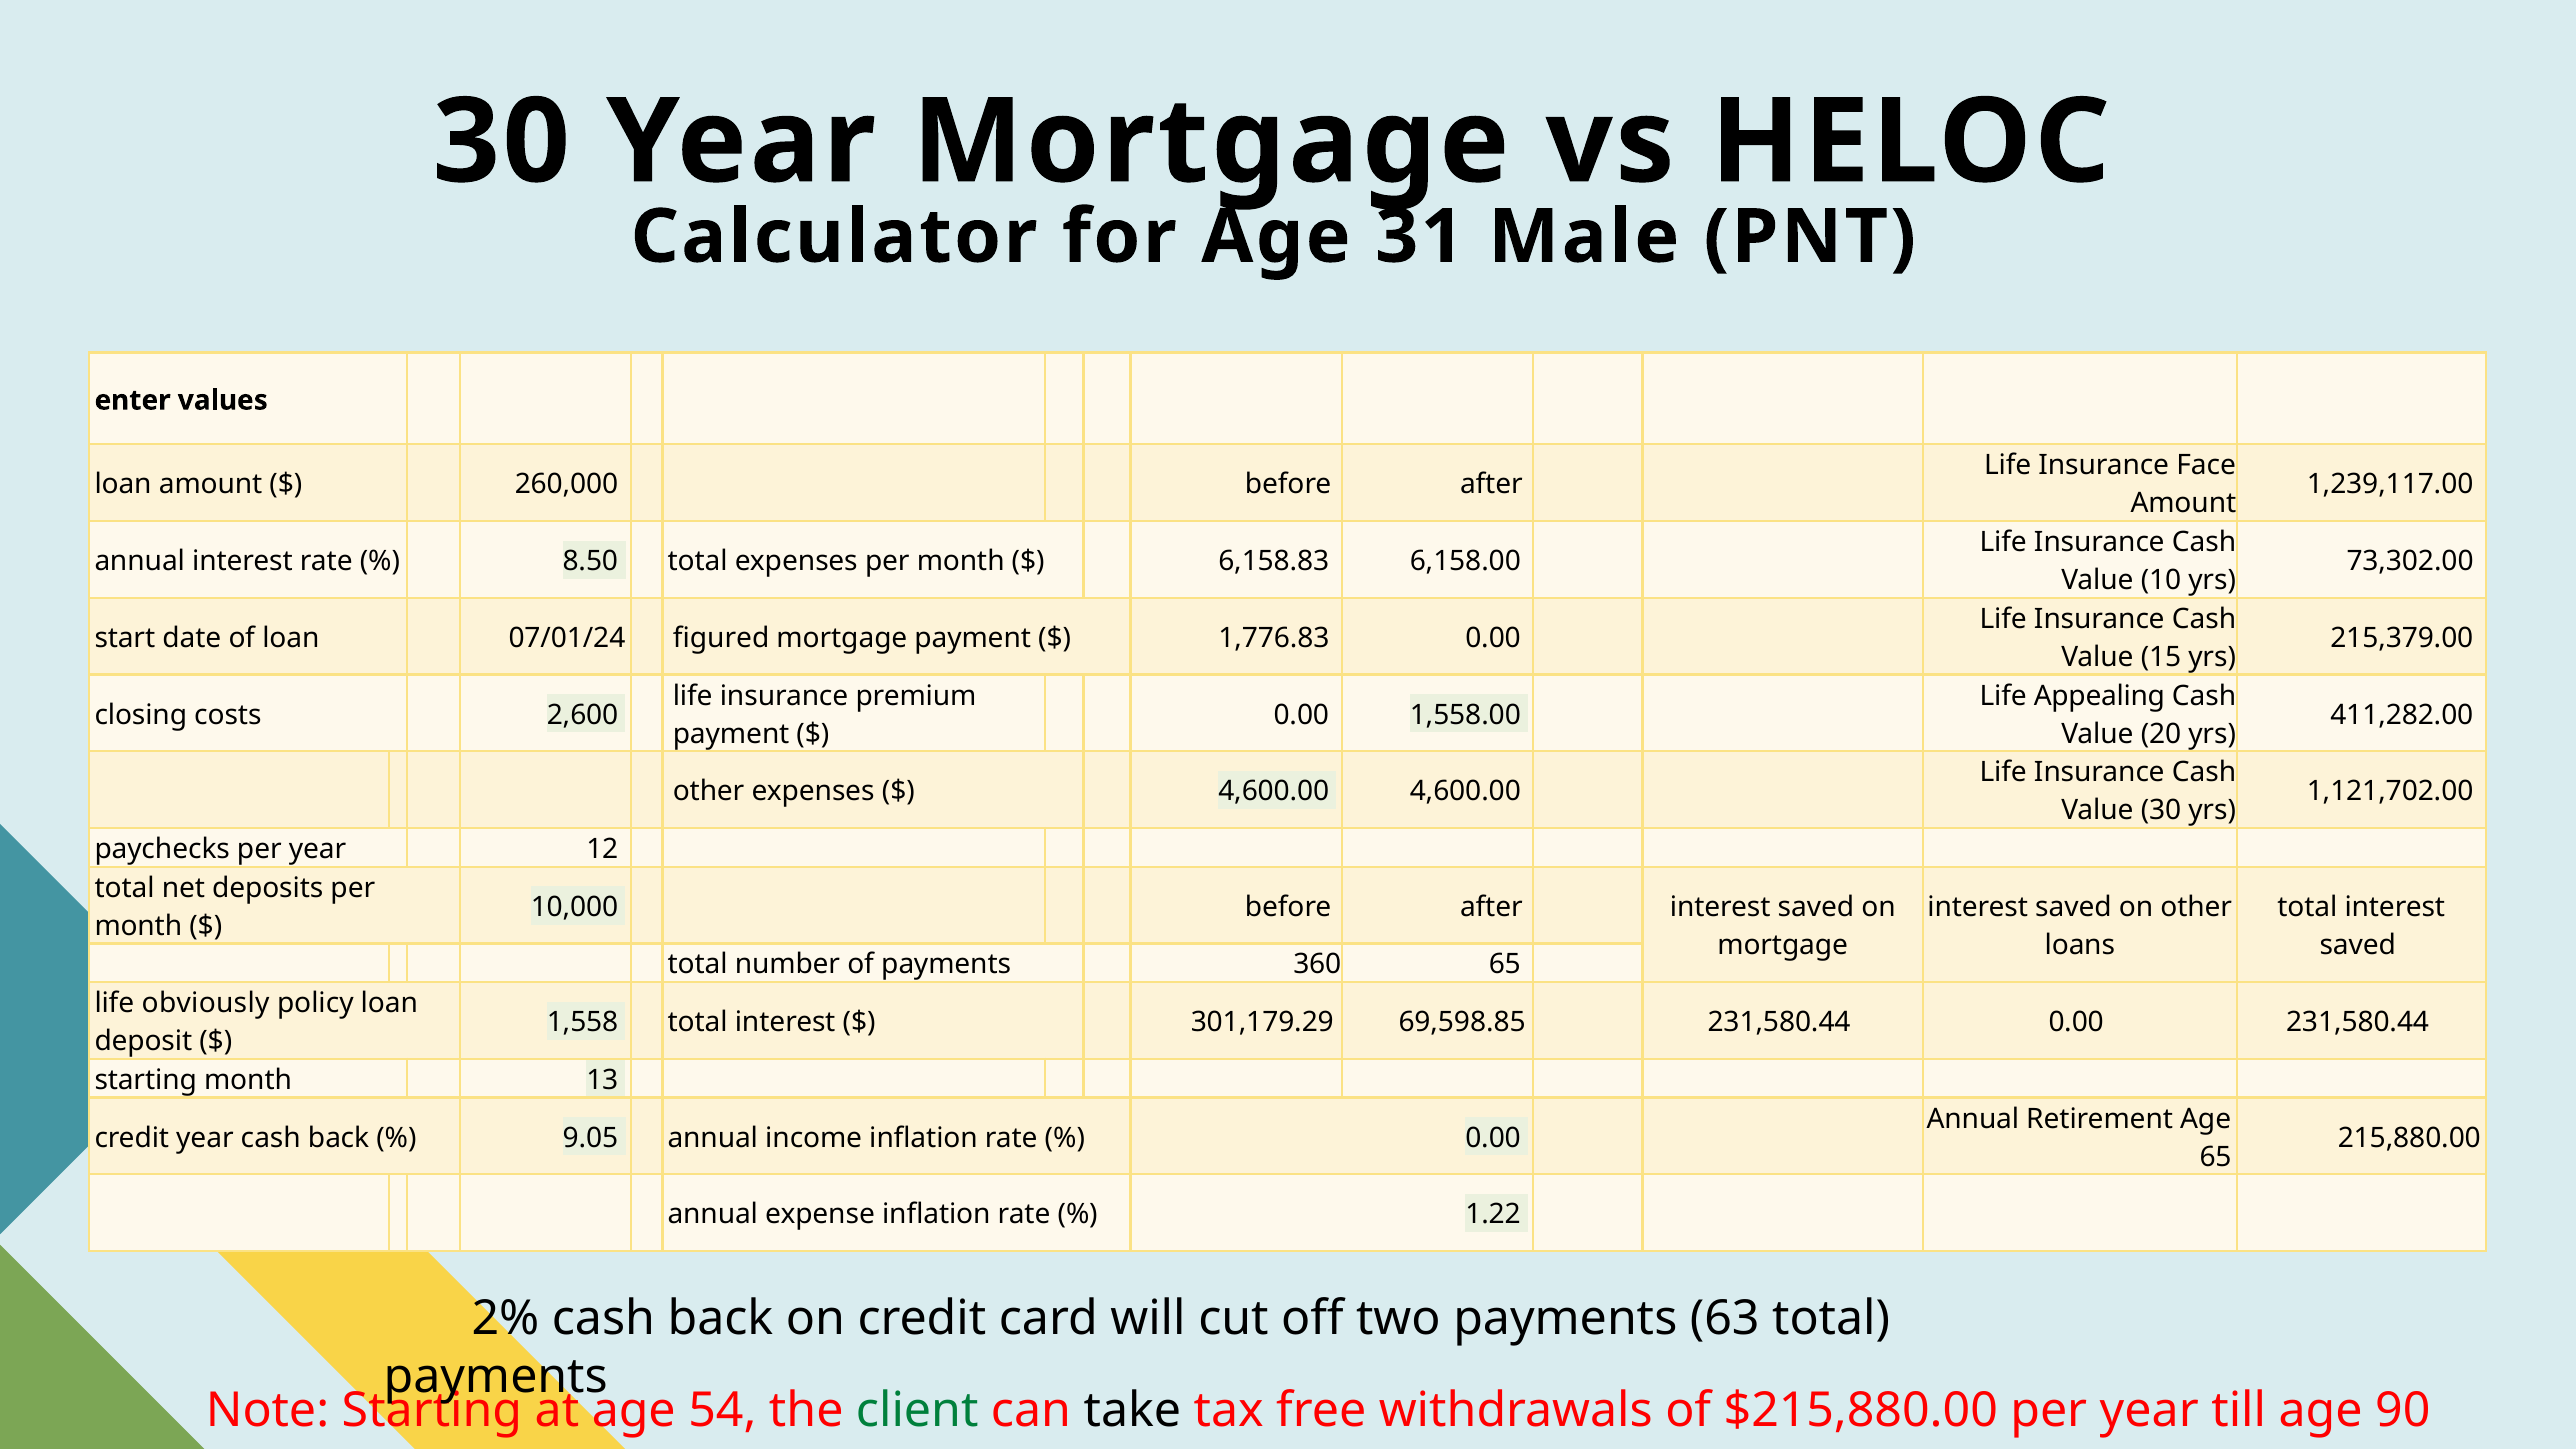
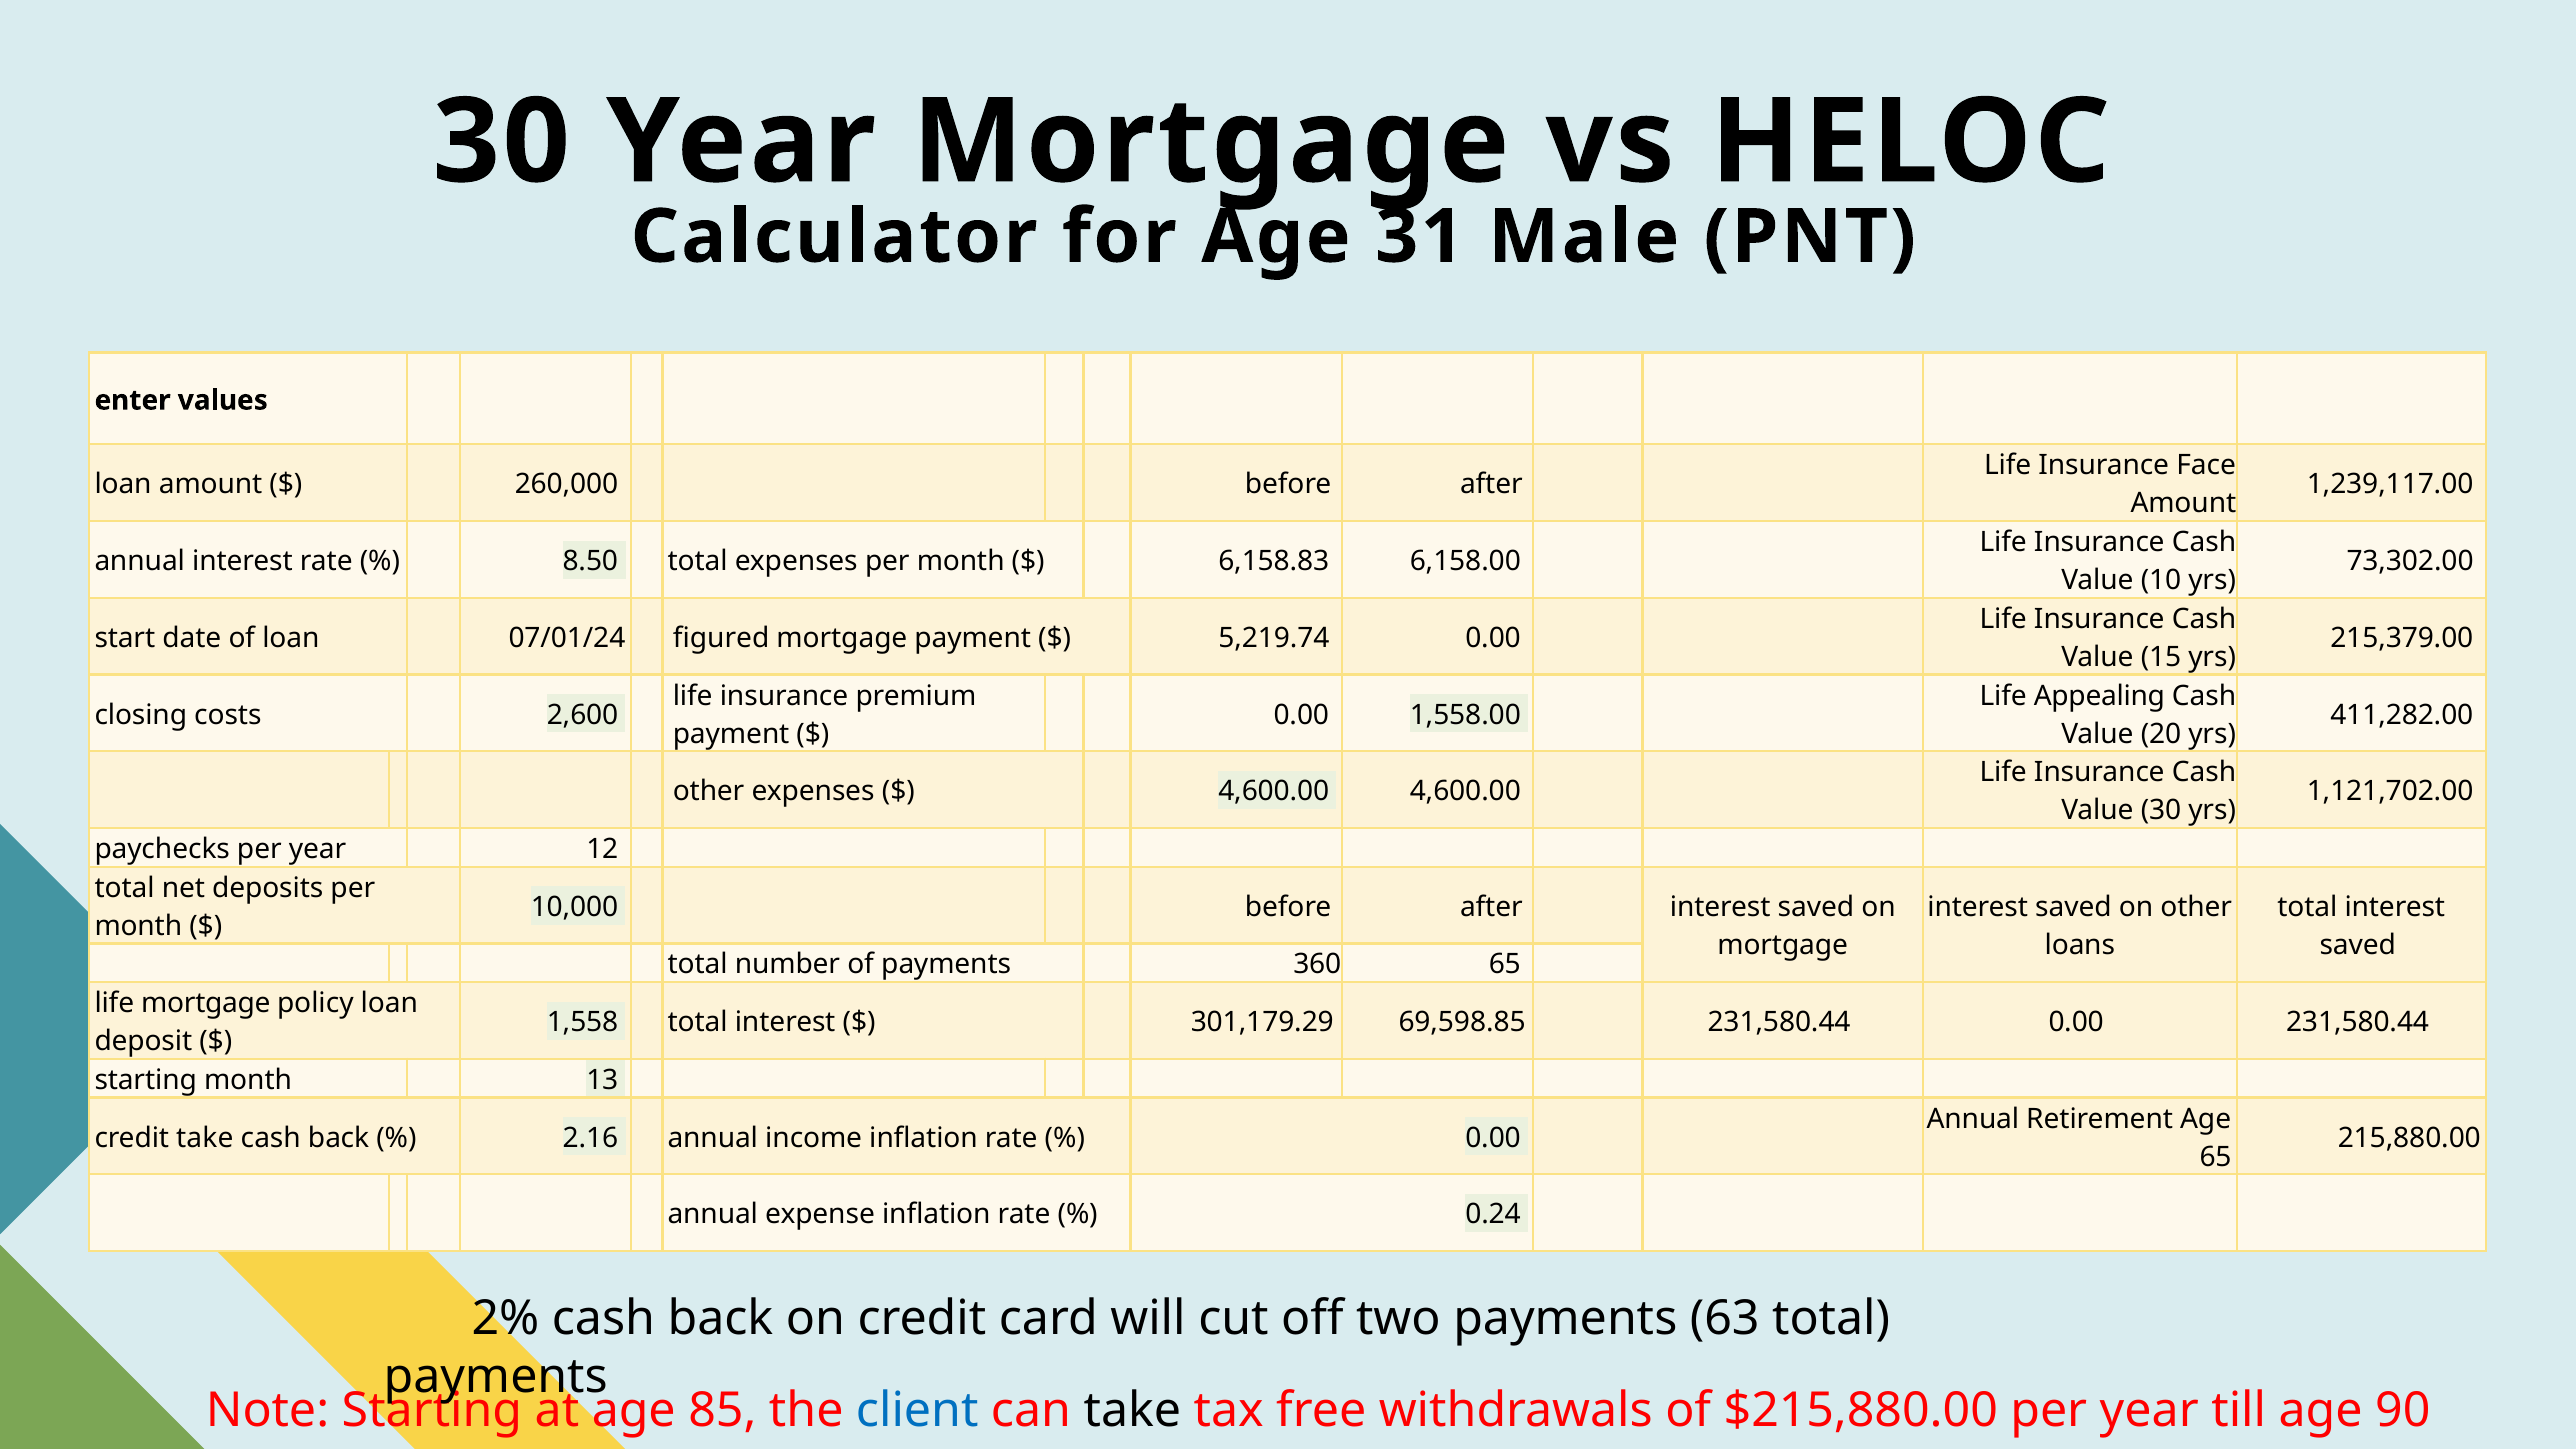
1,776.83: 1,776.83 -> 5,219.74 (1274, 638)
life obviously: obviously -> mortgage (206, 1003)
credit year: year -> take (205, 1138)
9.05: 9.05 -> 2.16 (590, 1138)
1.22: 1.22 -> 0.24 (1493, 1214)
54: 54 -> 85 (722, 1411)
client colour: green -> blue (917, 1411)
